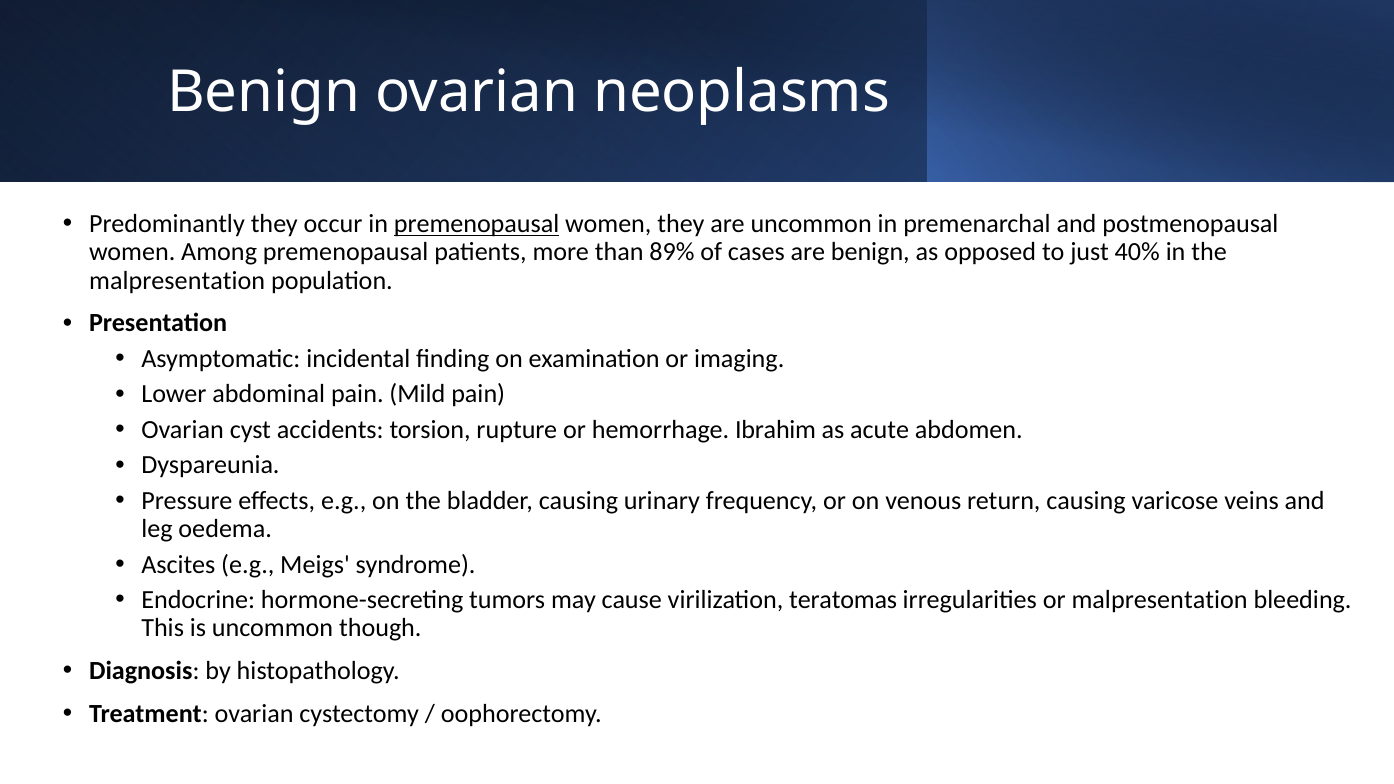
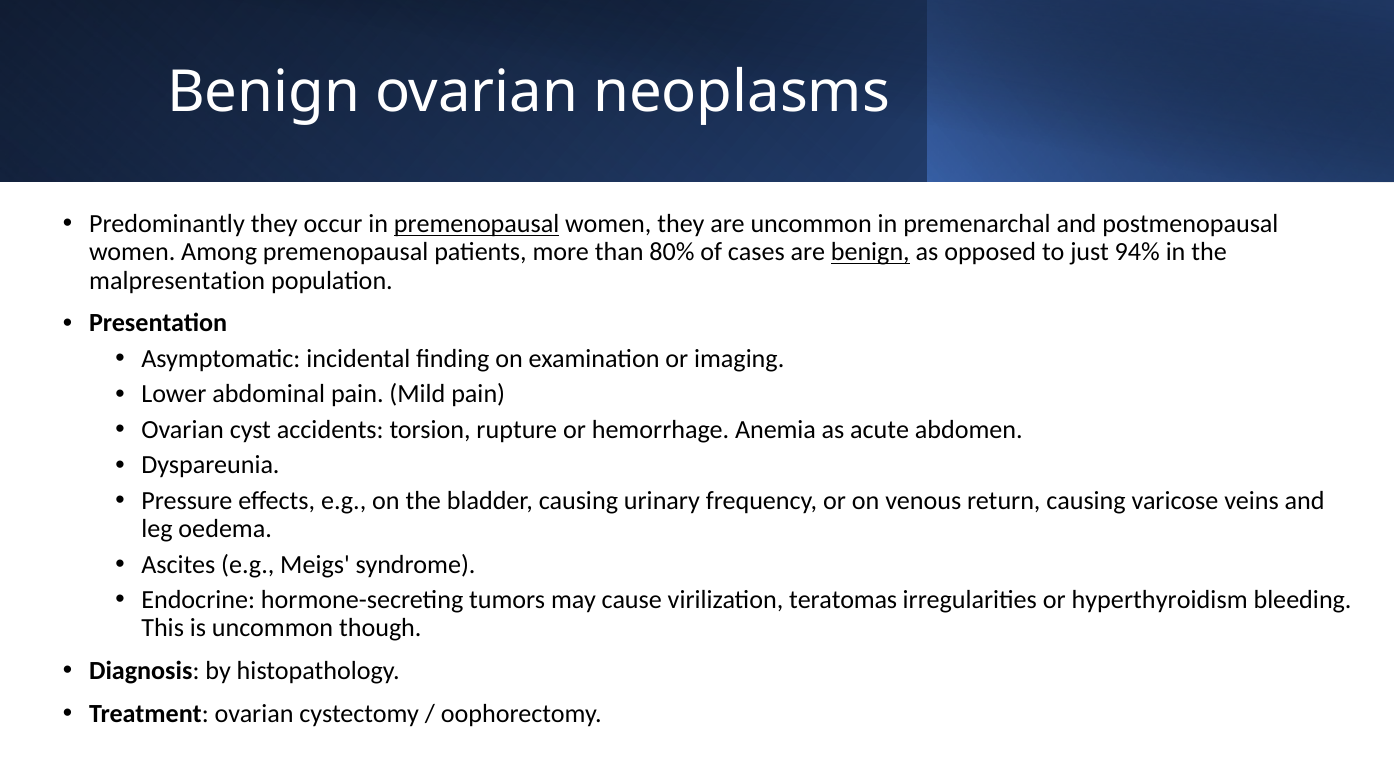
89%: 89% -> 80% (672, 252)
benign underline: none -> present (870, 252)
40%: 40% -> 94% (1137, 252)
Ibrahim: Ibrahim -> Anemia (775, 430)
or malpresentation: malpresentation -> hyperthyroidism (1160, 600)
